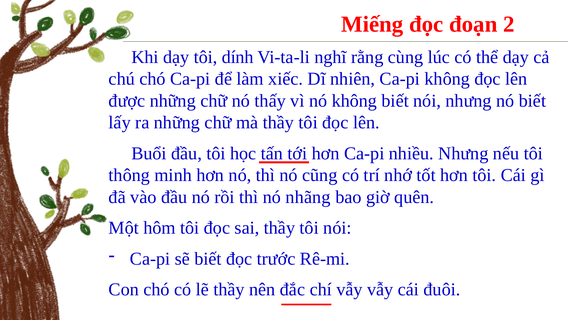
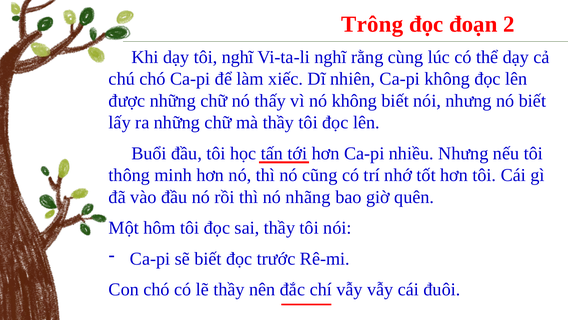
Miếng: Miếng -> Trông (372, 24)
tôi dính: dính -> nghĩ (238, 57)
